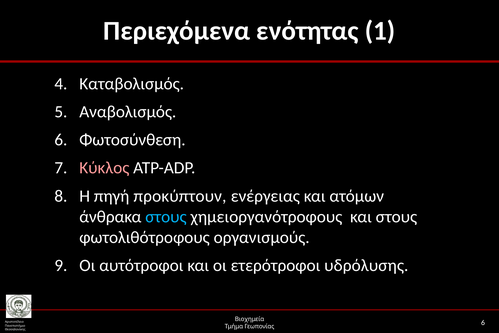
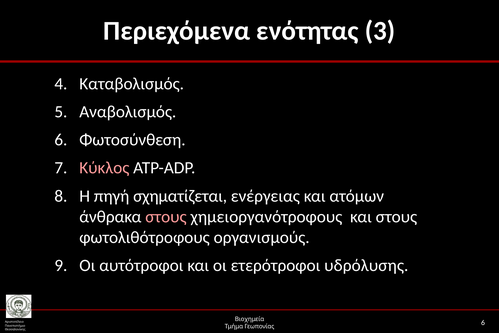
1: 1 -> 3 (380, 31)
προκύπτουν: προκύπτουν -> σχηματίζεται (180, 196)
στους colour: light blue -> pink (166, 216)
